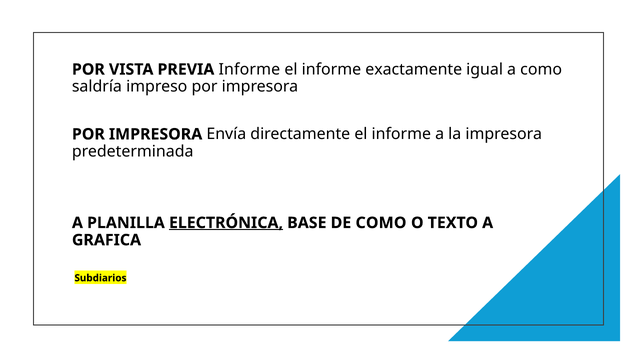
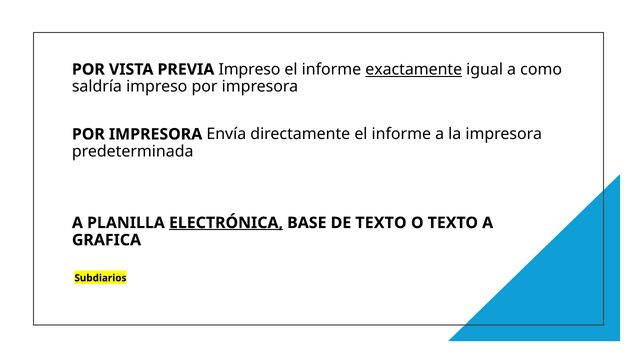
PREVIA Informe: Informe -> Impreso (249, 70)
exactamente underline: none -> present (414, 70)
DE COMO: COMO -> TEXTO (381, 223)
